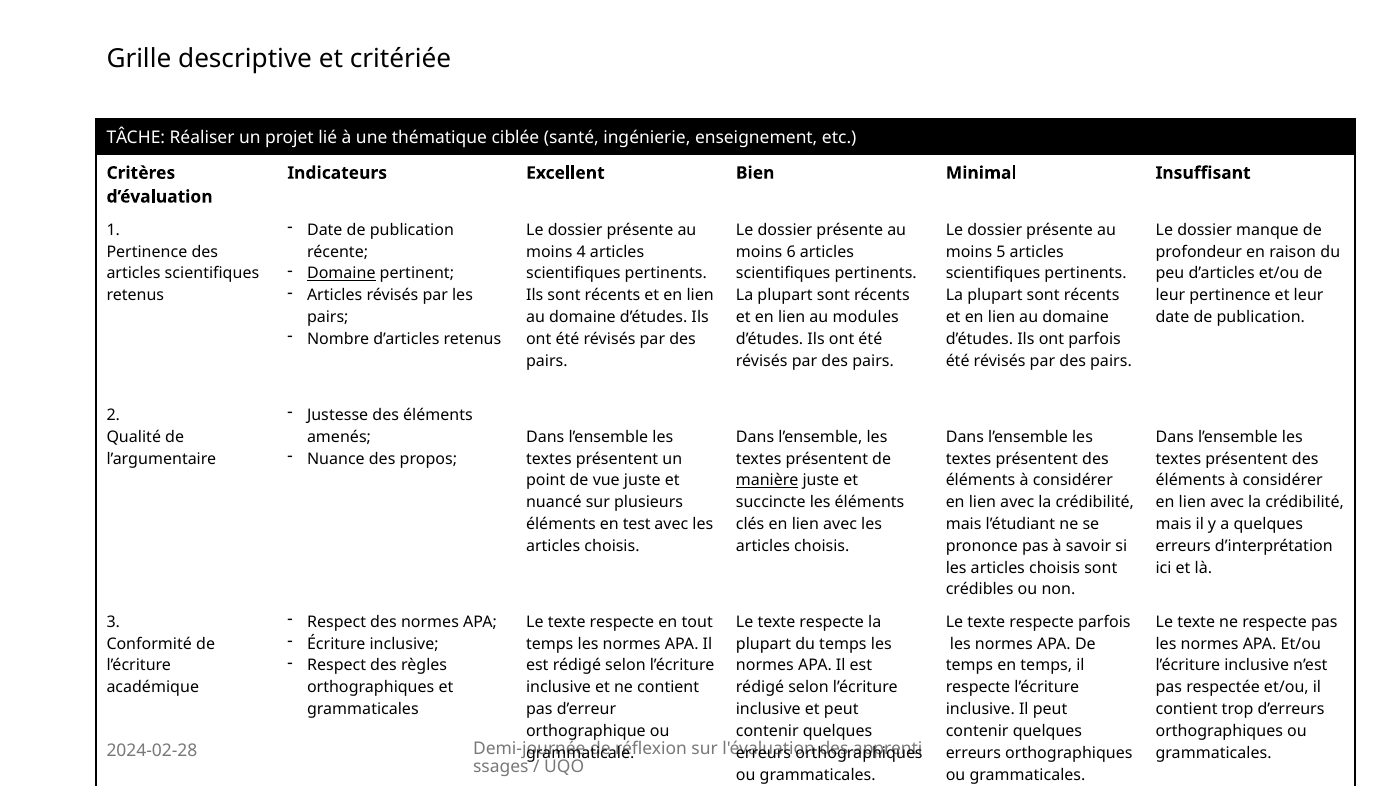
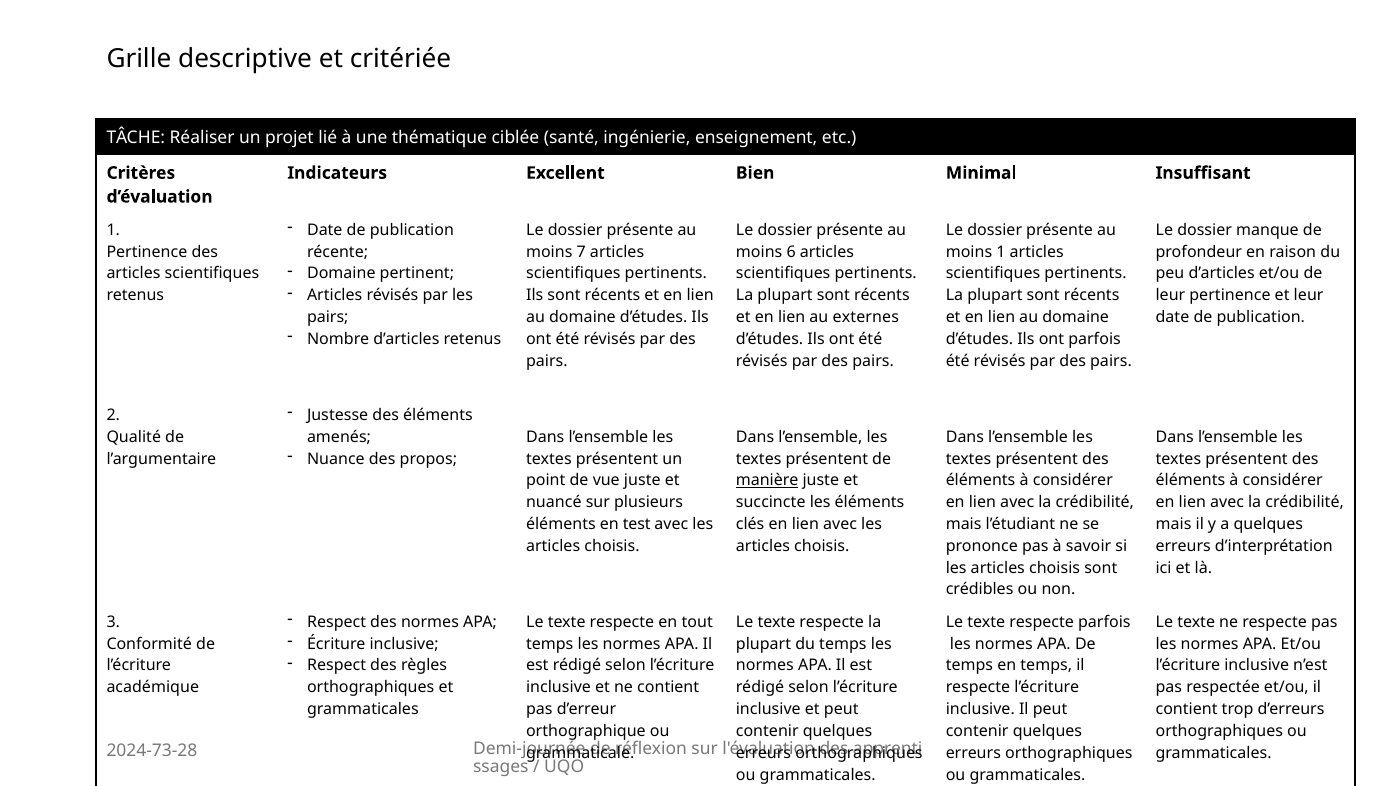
4: 4 -> 7 (581, 252)
moins 5: 5 -> 1 (1001, 252)
Domaine underline: present -> none (341, 274)
modules: modules -> externes (866, 317)
2024-02-28: 2024-02-28 -> 2024-73-28 (152, 750)
